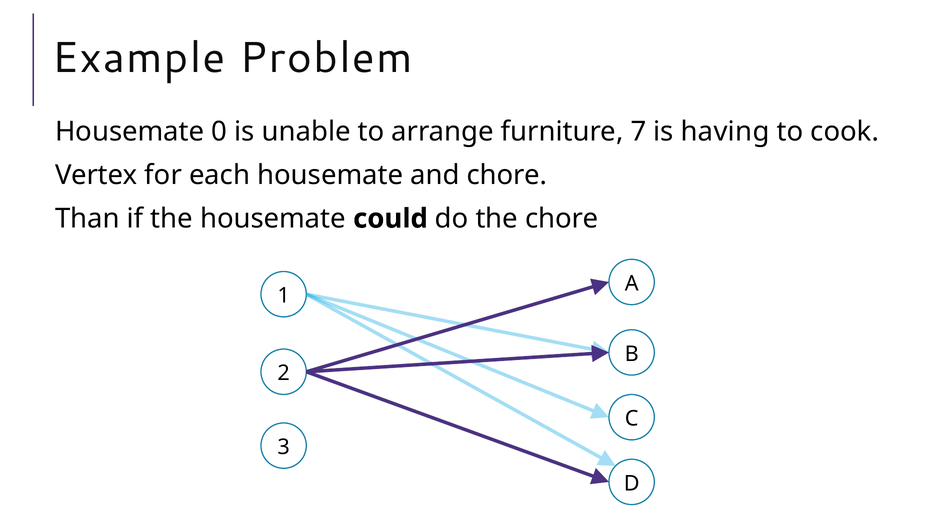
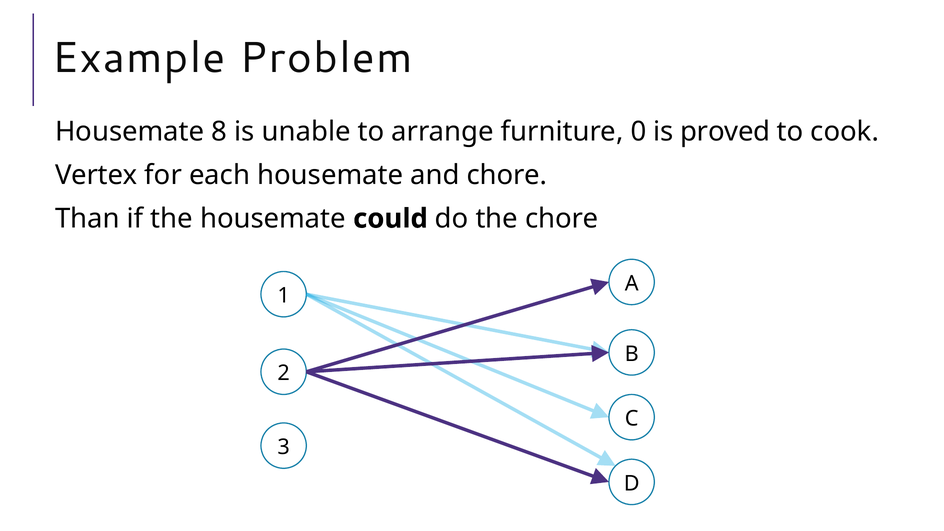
0: 0 -> 8 (219, 132)
7: 7 -> 0 (638, 132)
having: having -> proved (725, 132)
